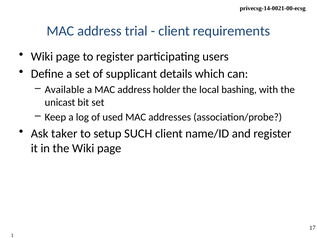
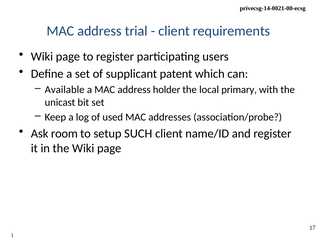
details: details -> patent (176, 74)
bashing: bashing -> primary (239, 89)
taker: taker -> room (64, 133)
